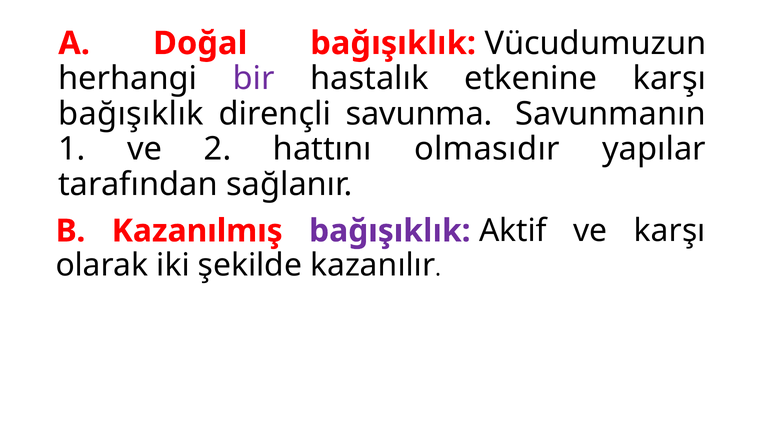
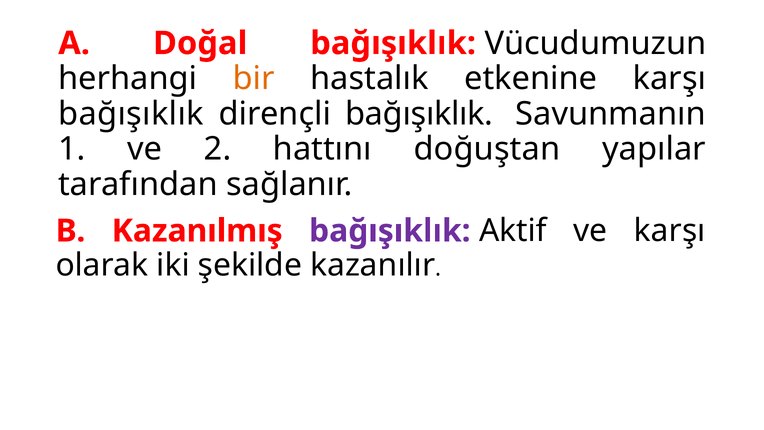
bir colour: purple -> orange (254, 79)
dirençli savunma: savunma -> bağışıklık (419, 114)
olmasıdır: olmasıdır -> doğuştan (487, 149)
